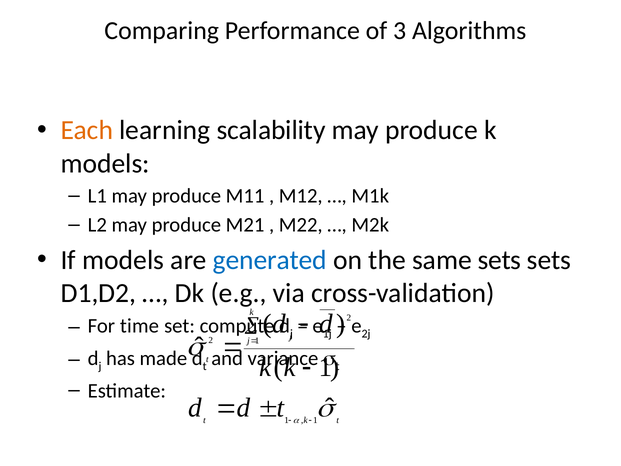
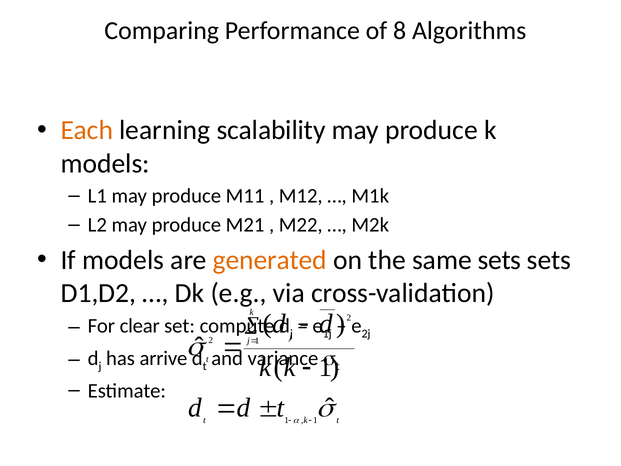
3: 3 -> 8 (400, 31)
generated colour: blue -> orange (270, 260)
time: time -> clear (140, 326)
made: made -> arrive (163, 358)
